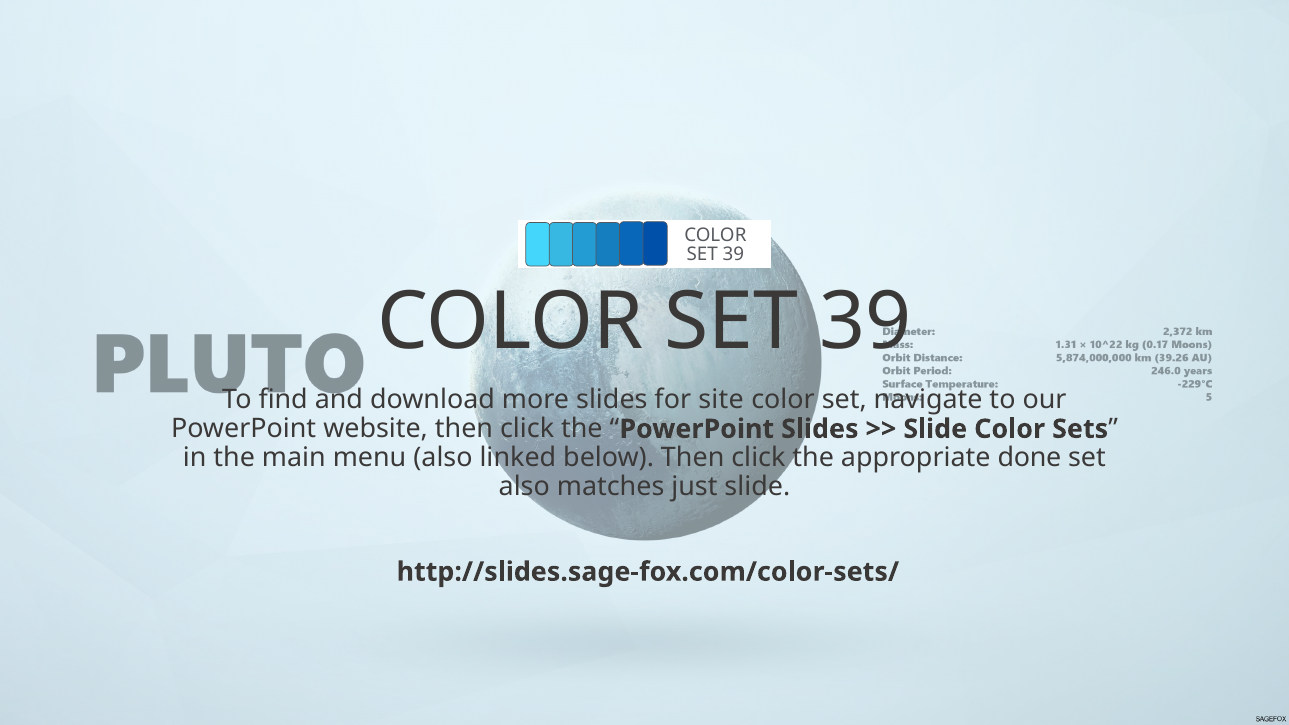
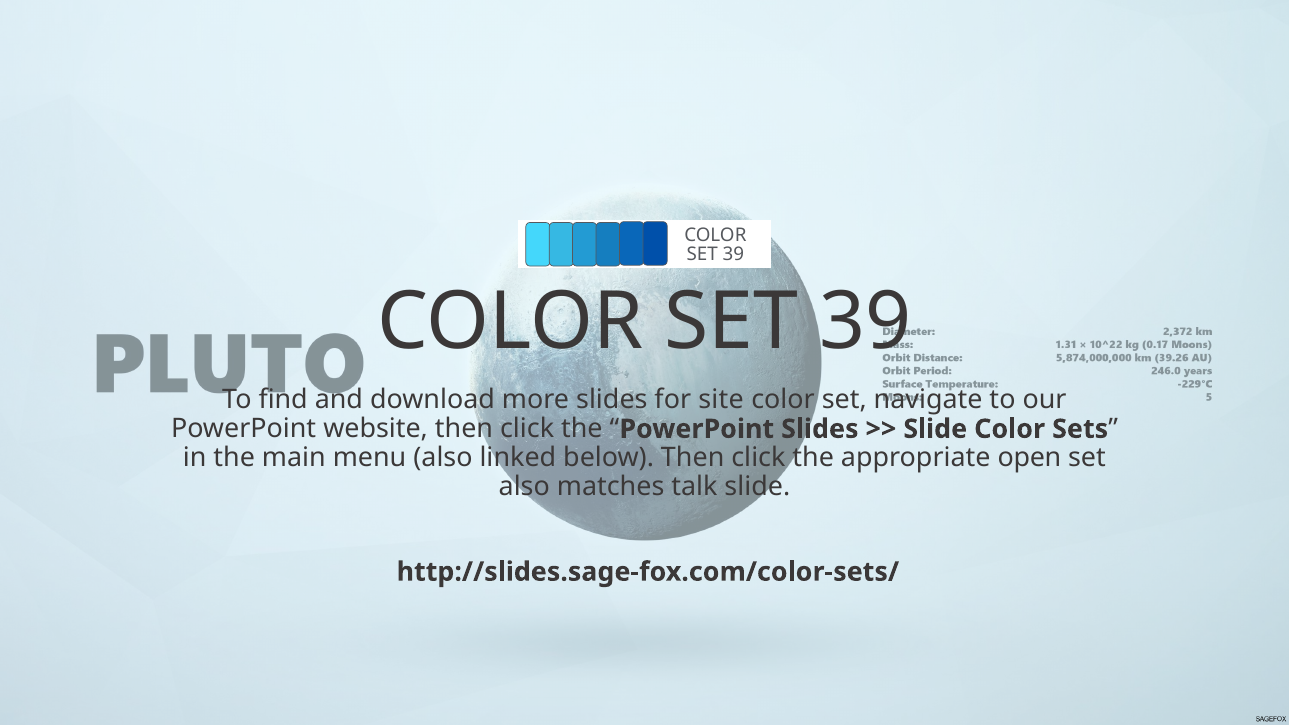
done: done -> open (1029, 458)
just: just -> talk (694, 487)
